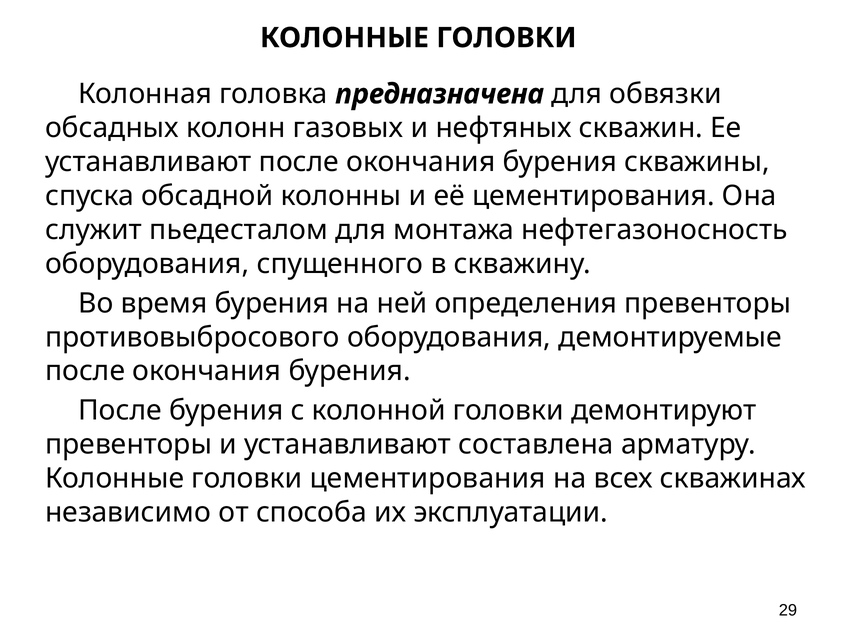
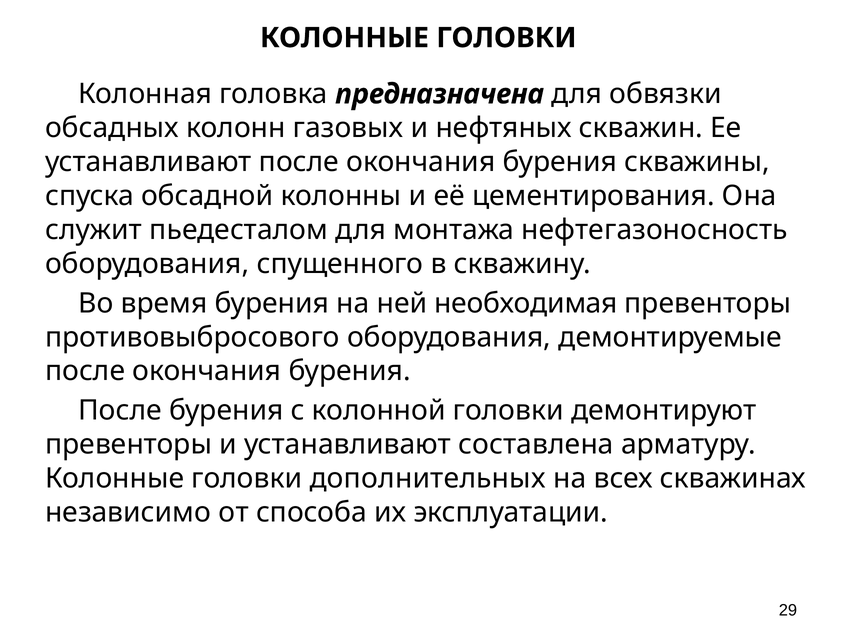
определения: определения -> необходимая (526, 303)
головки цементирования: цементирования -> дополнительных (428, 479)
